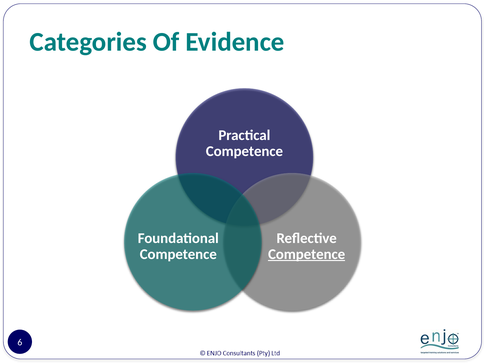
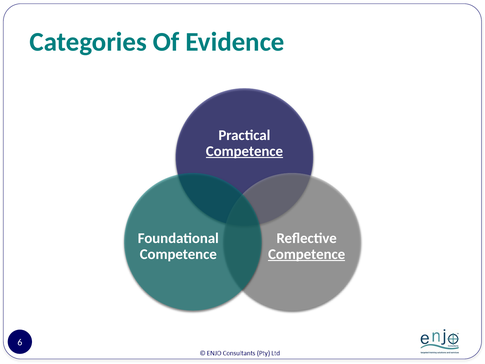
Competence underline: none -> present (244, 151)
